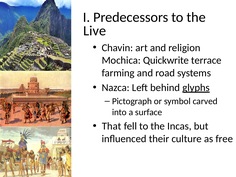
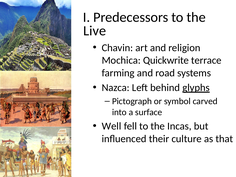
That: That -> Well (112, 126)
free: free -> that (224, 139)
